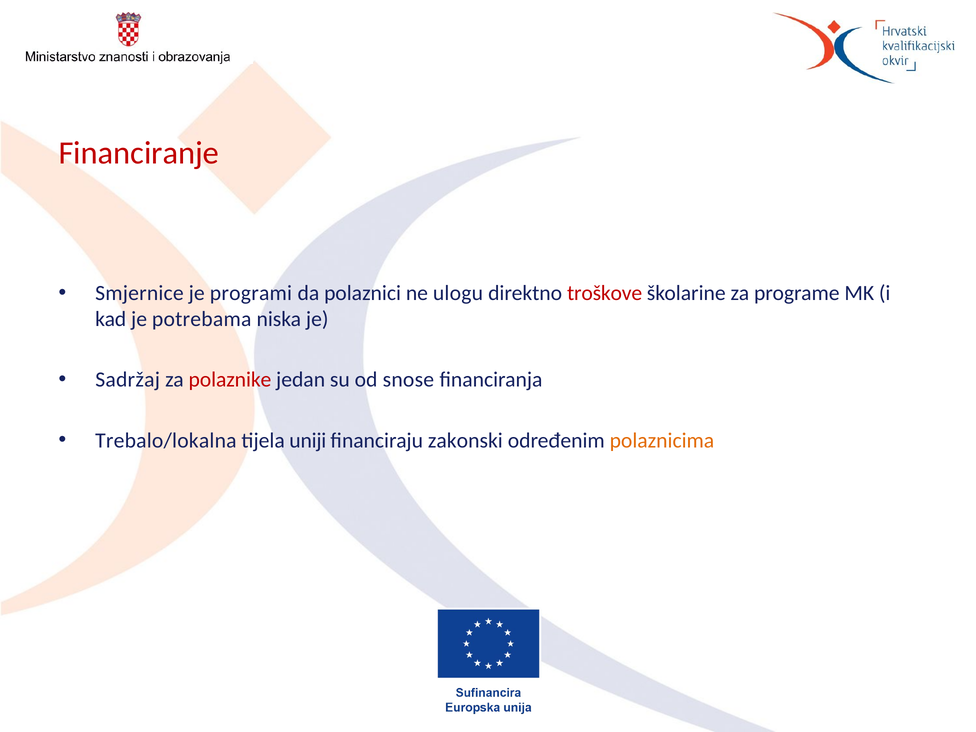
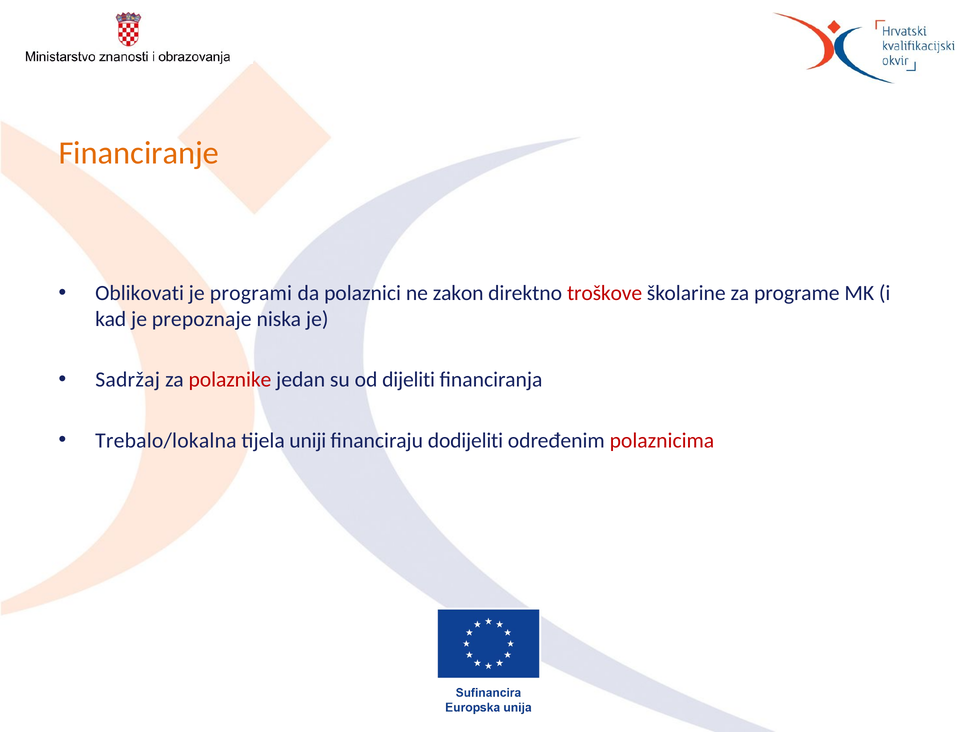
Financiranje colour: red -> orange (139, 153)
Smjernice: Smjernice -> Oblikovati (140, 293)
ulogu: ulogu -> zakon (458, 293)
potrebama: potrebama -> prepoznaje (202, 319)
snose: snose -> dijeliti (409, 380)
zakonski: zakonski -> dodijeliti (465, 440)
polaznicima colour: orange -> red (662, 440)
